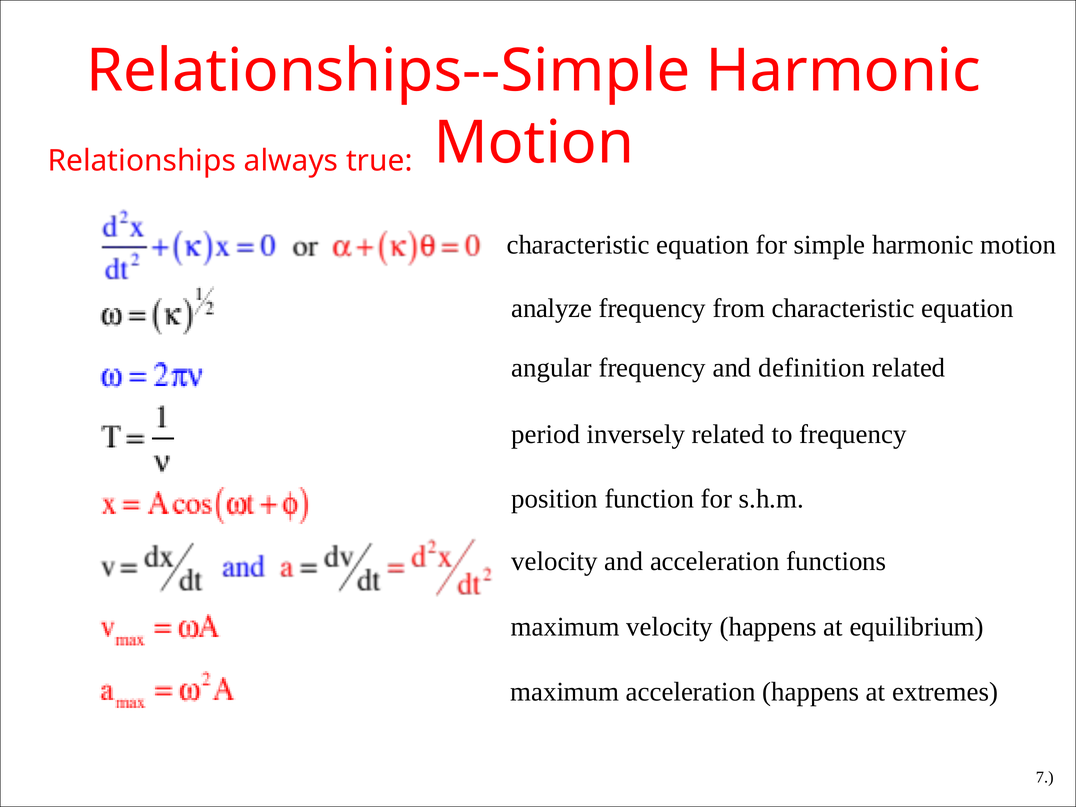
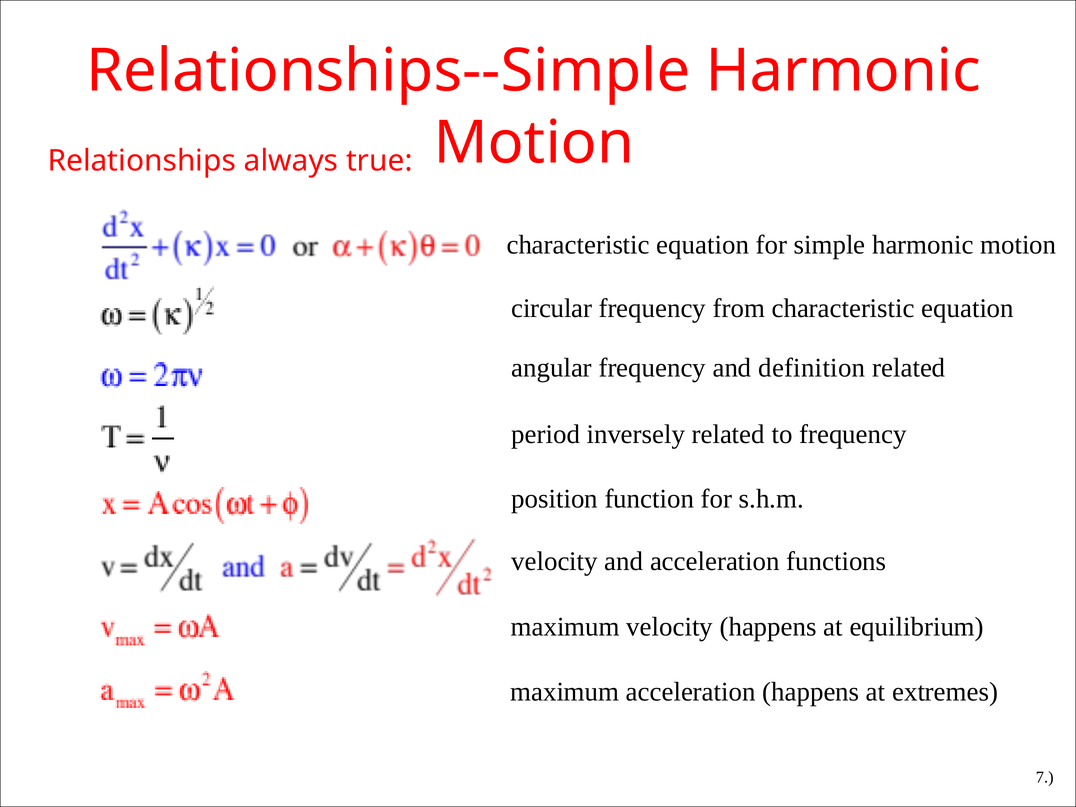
analyze: analyze -> circular (552, 309)
